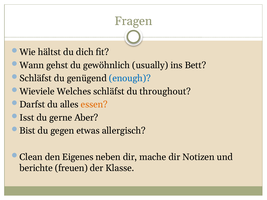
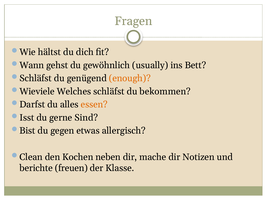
enough colour: blue -> orange (130, 78)
throughout: throughout -> bekommen (165, 92)
Aber: Aber -> Sind (86, 118)
Eigenes: Eigenes -> Kochen (78, 157)
